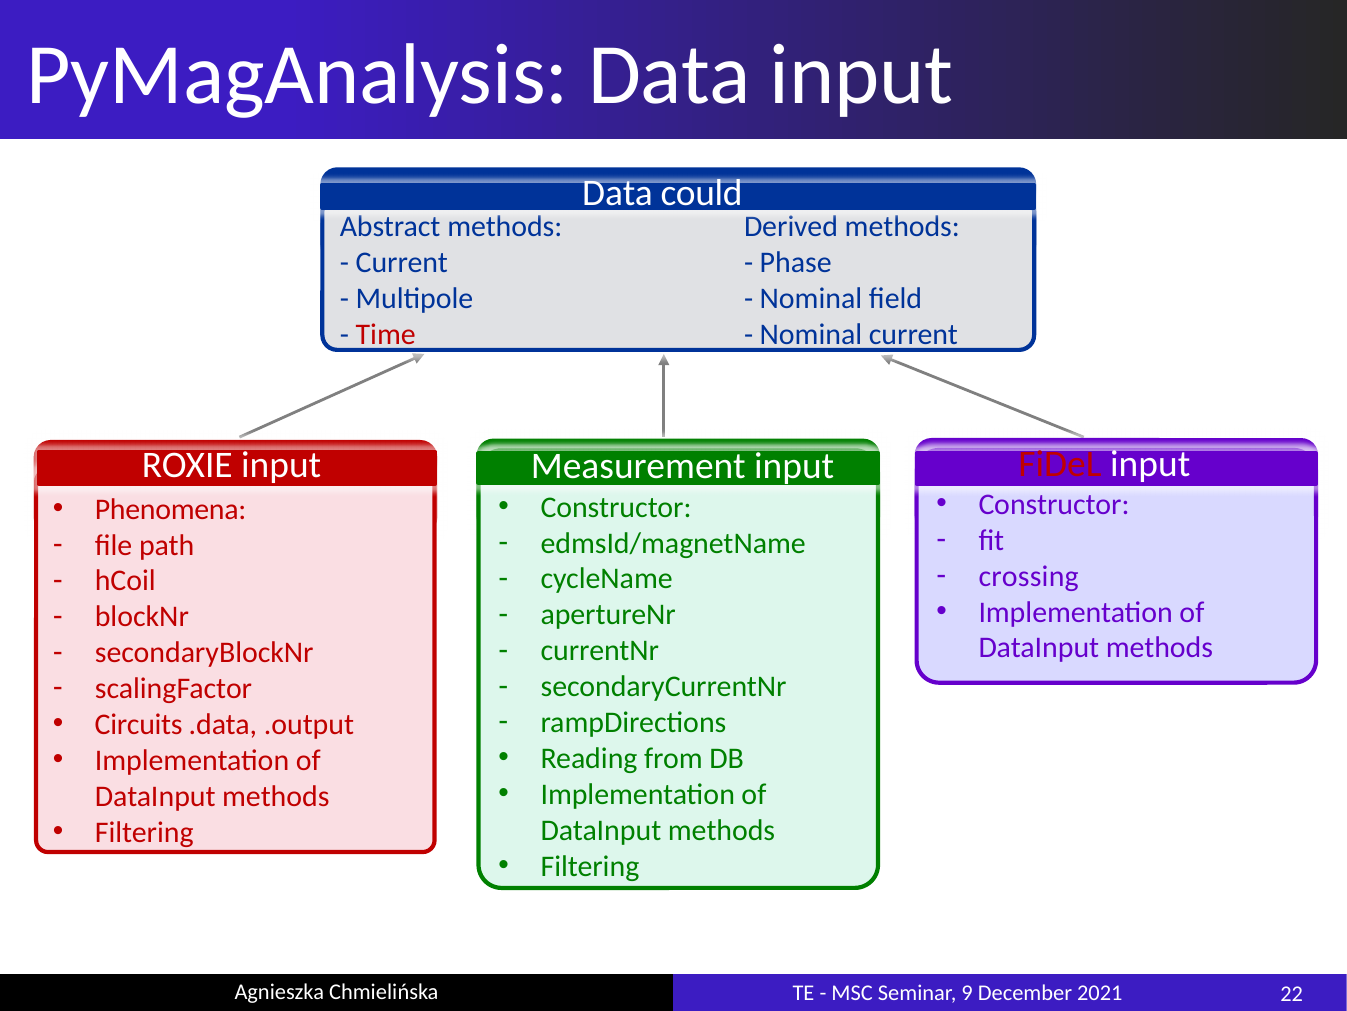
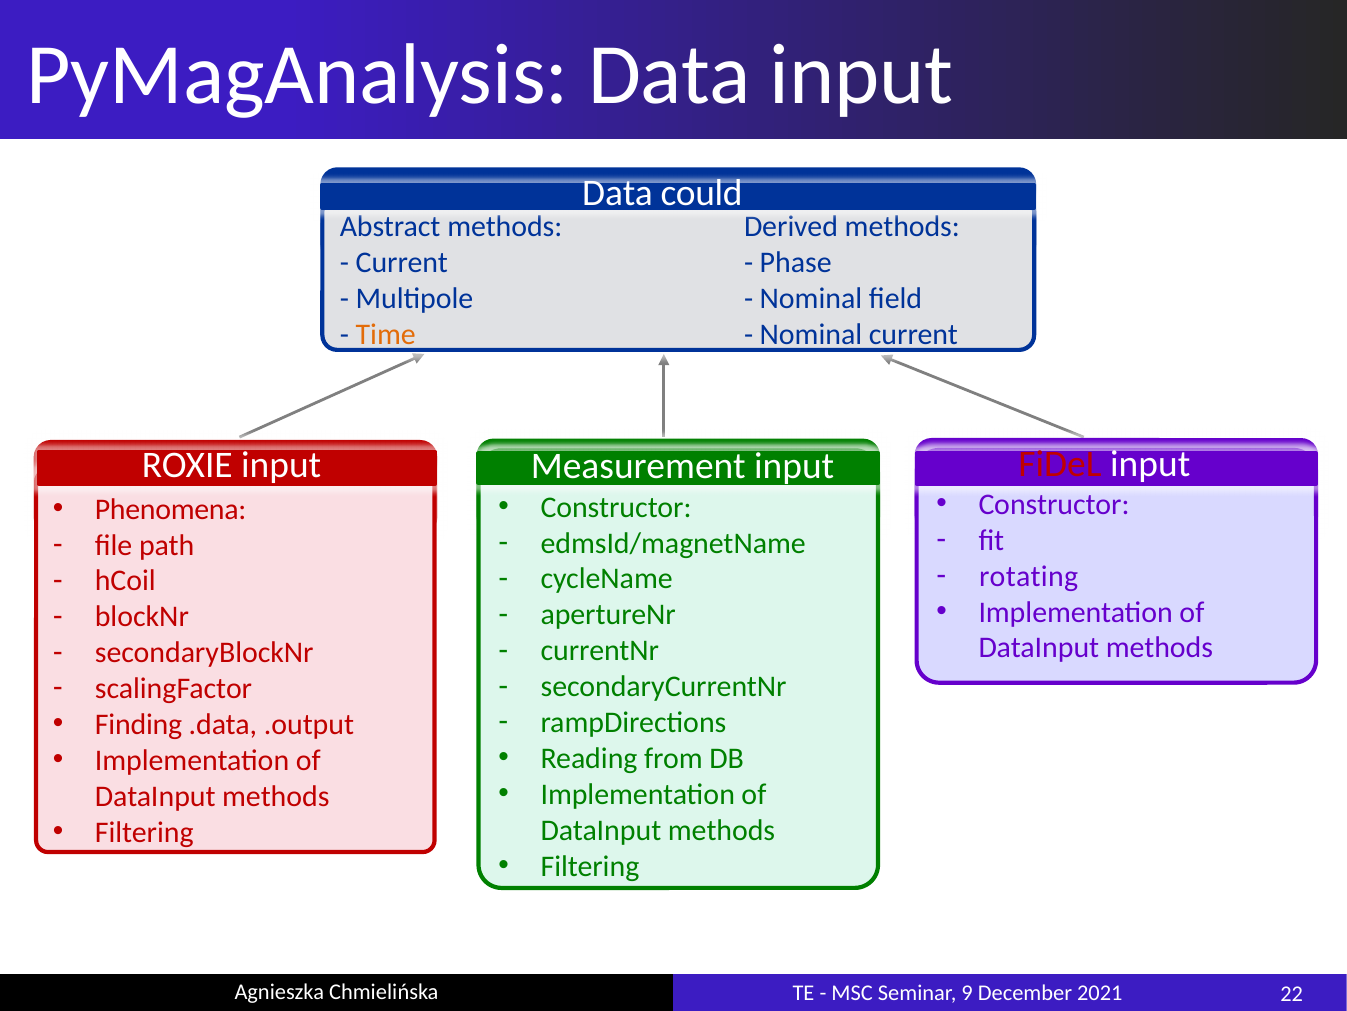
Time colour: red -> orange (386, 334)
crossing: crossing -> rotating (1029, 576)
Circuits: Circuits -> Finding (139, 724)
